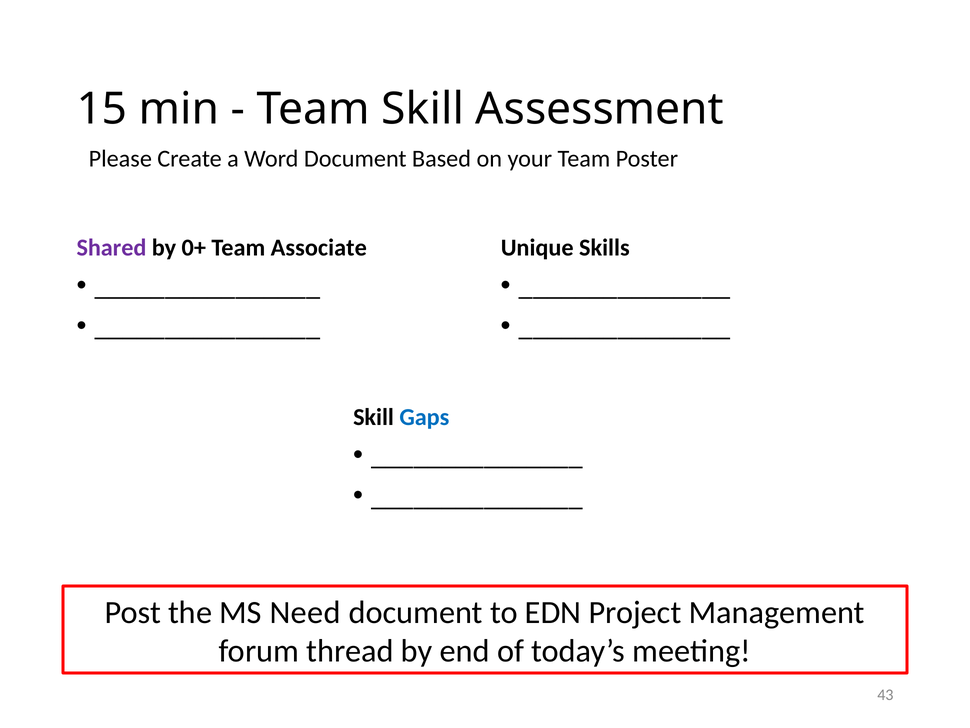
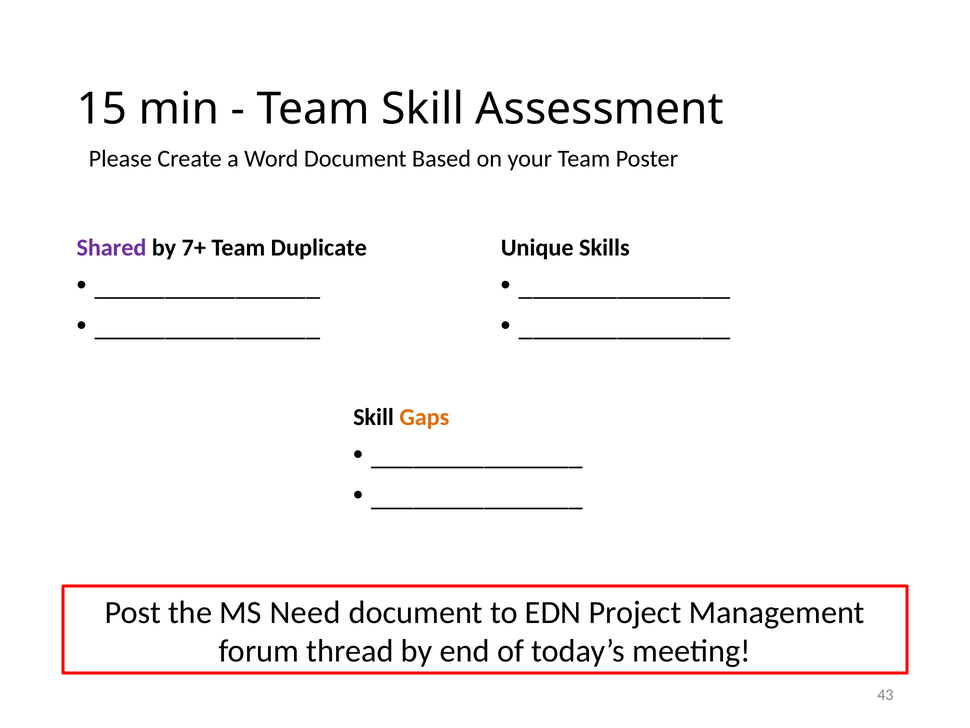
0+: 0+ -> 7+ (194, 248)
Associate: Associate -> Duplicate (319, 248)
Gaps colour: blue -> orange (424, 417)
